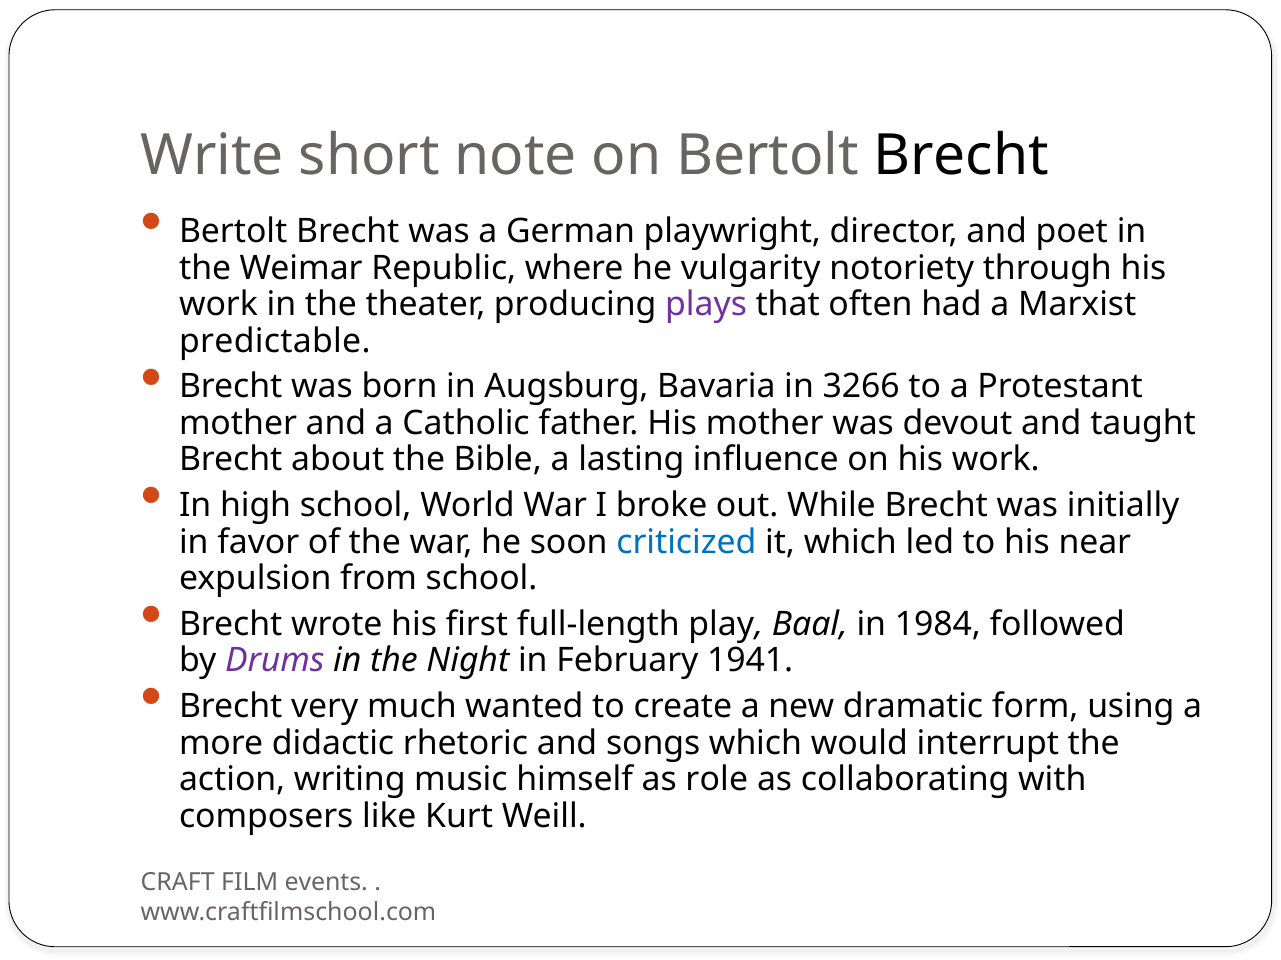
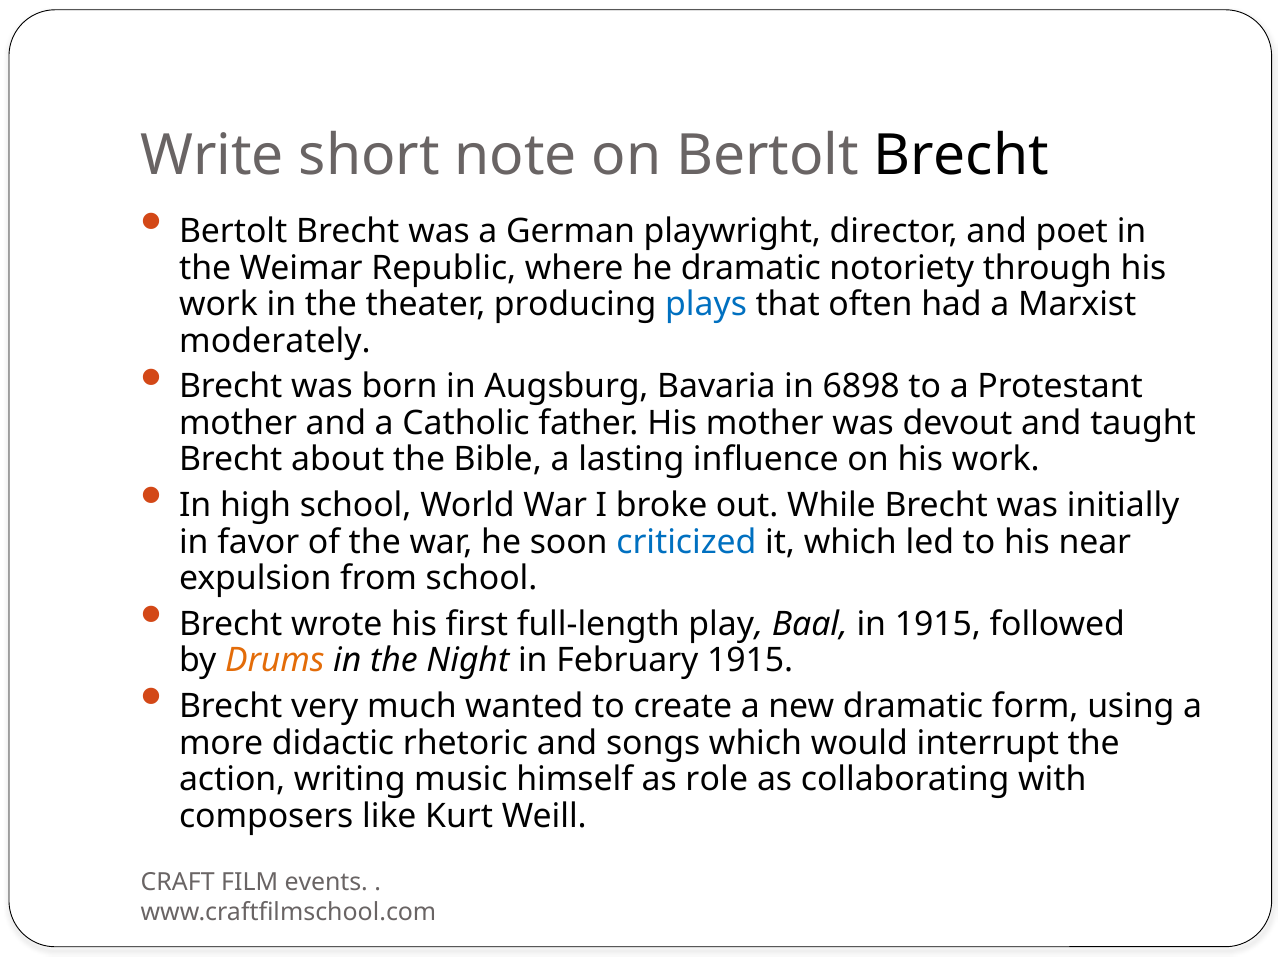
he vulgarity: vulgarity -> dramatic (751, 268)
plays colour: purple -> blue (706, 305)
predictable: predictable -> moderately (275, 341)
3266: 3266 -> 6898 (861, 387)
in 1984: 1984 -> 1915 (938, 625)
Drums colour: purple -> orange (275, 661)
February 1941: 1941 -> 1915 (750, 661)
